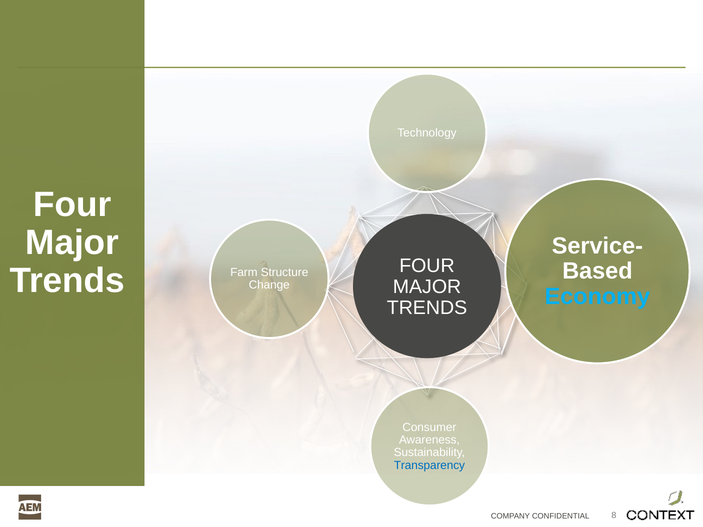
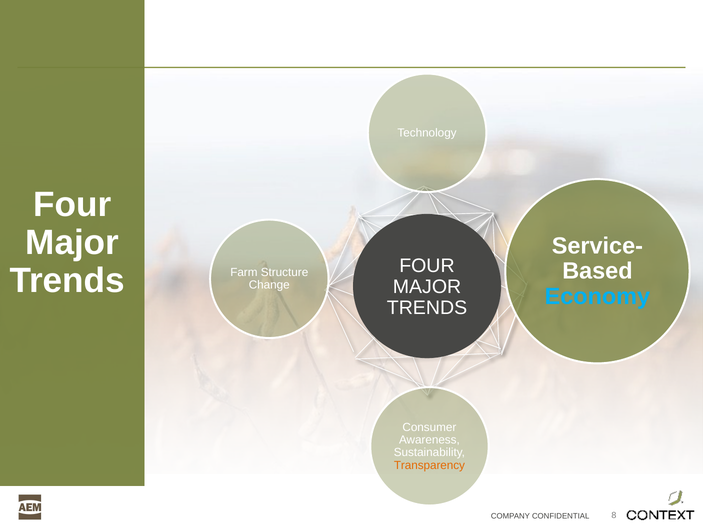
Transparency colour: blue -> orange (429, 465)
